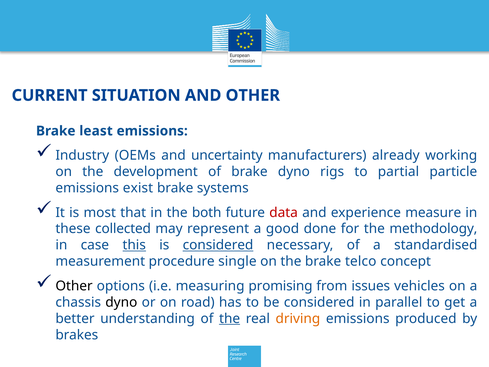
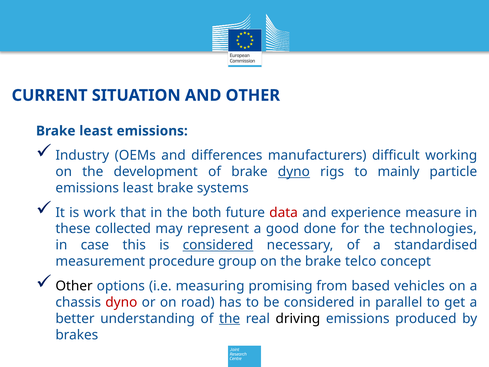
uncertainty: uncertainty -> differences (227, 155)
already: already -> difficult (396, 155)
dyno underline: none -> present (294, 172)
partial: partial -> mainly (399, 172)
emissions exist: exist -> least (138, 188)
most: most -> work (100, 212)
methodology: methodology -> technologies (433, 229)
this underline: present -> none (134, 245)
single: single -> group (237, 261)
issues: issues -> based (371, 286)
dyno colour: black -> red (121, 302)
driving colour: orange -> black (298, 318)
